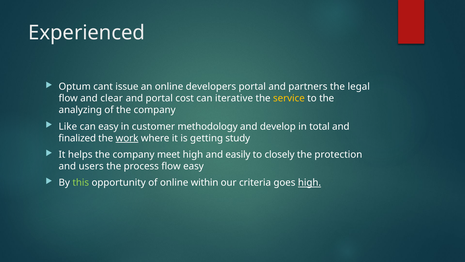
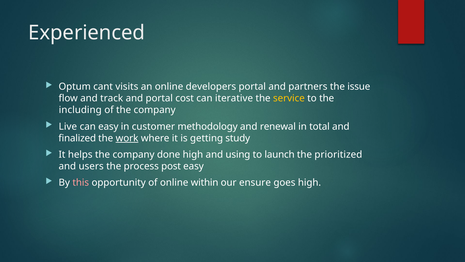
issue: issue -> visits (127, 87)
legal: legal -> issue (359, 87)
clear: clear -> track (112, 98)
analyzing: analyzing -> including (80, 110)
Like: Like -> Live (68, 126)
develop: develop -> renewal (278, 126)
meet: meet -> done (169, 154)
easily: easily -> using (238, 154)
closely: closely -> launch (280, 154)
protection: protection -> prioritized (338, 154)
process flow: flow -> post (171, 166)
this colour: light green -> pink (81, 182)
criteria: criteria -> ensure (255, 182)
high underline: present -> none (309, 182)
